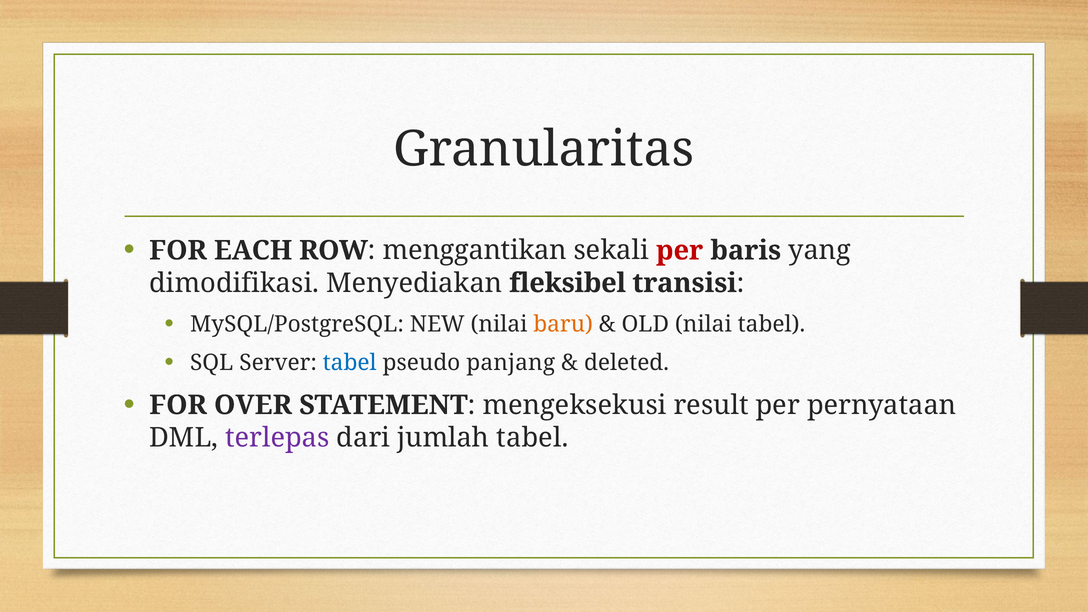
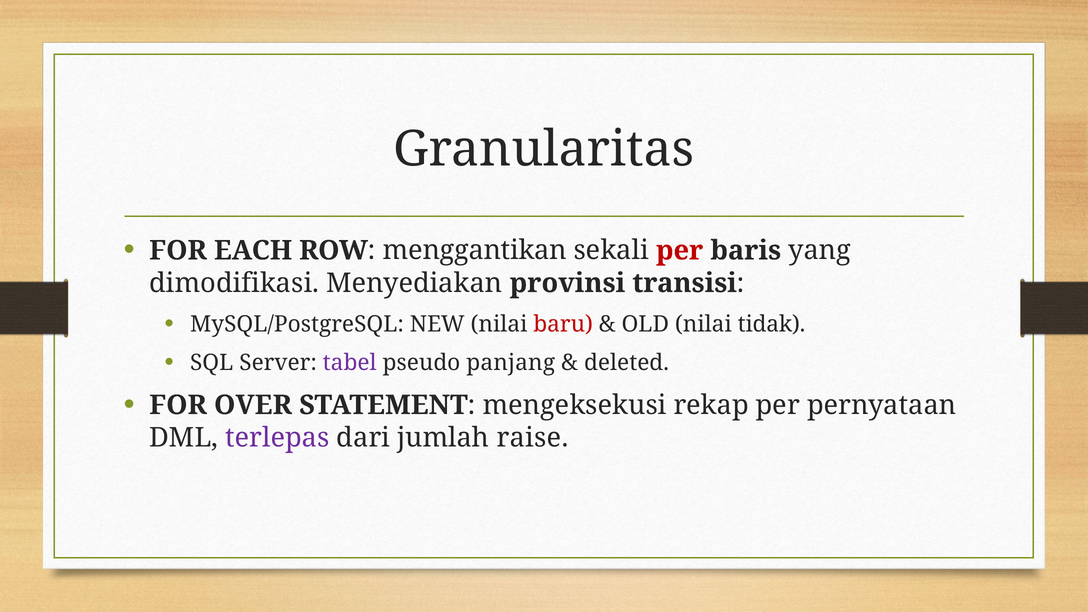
fleksibel: fleksibel -> provinsi (567, 283)
baru colour: orange -> red (563, 324)
nilai tabel: tabel -> tidak (772, 324)
tabel colour: blue -> purple (350, 363)
result: result -> rekap (711, 405)
jumlah tabel: tabel -> raise (532, 438)
